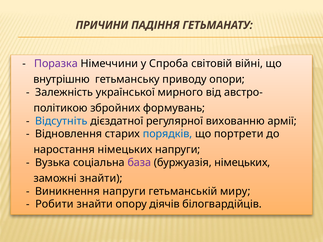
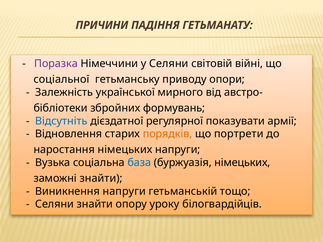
у Спроба: Спроба -> Селяни (169, 64)
внутрішню: внутрішню -> соціальної (62, 79)
політикою: політикою -> бібліотеки (61, 108)
вихованню: вихованню -> показувати (235, 121)
порядків colour: blue -> orange (168, 134)
база colour: purple -> blue (139, 163)
миру: миру -> тощо (235, 191)
Робити: Робити -> Селяни (54, 204)
діячів: діячів -> уроку (164, 204)
